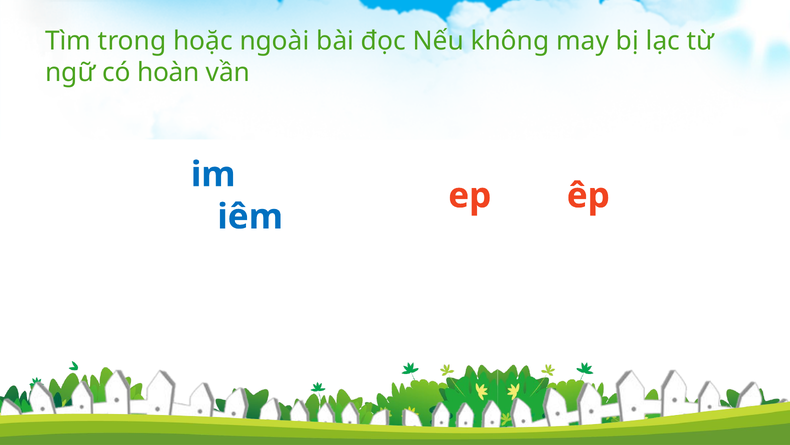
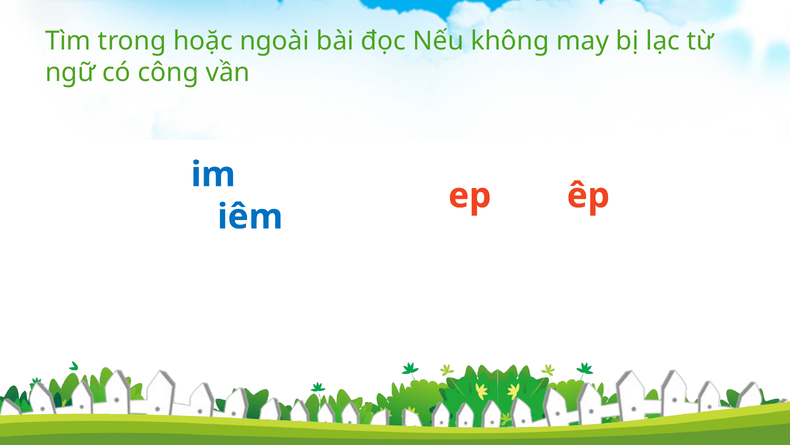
hoàn: hoàn -> công (168, 72)
